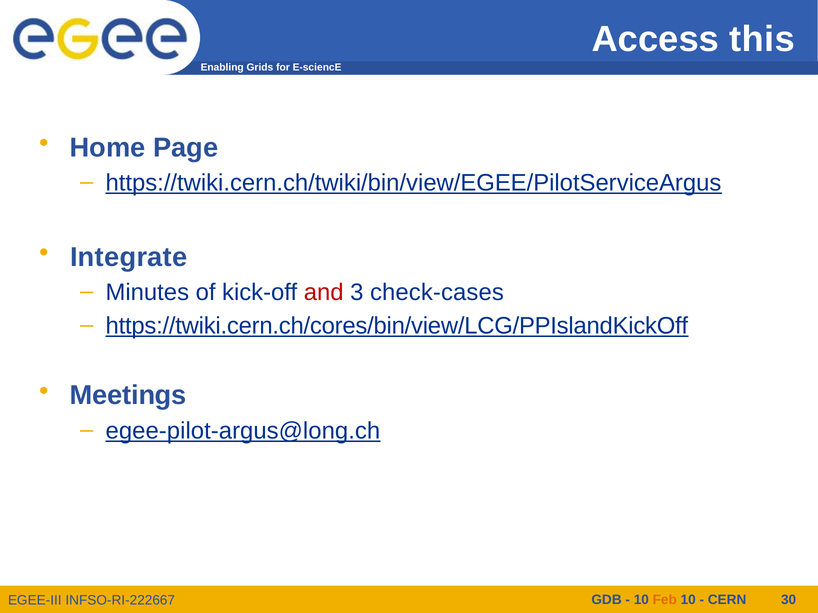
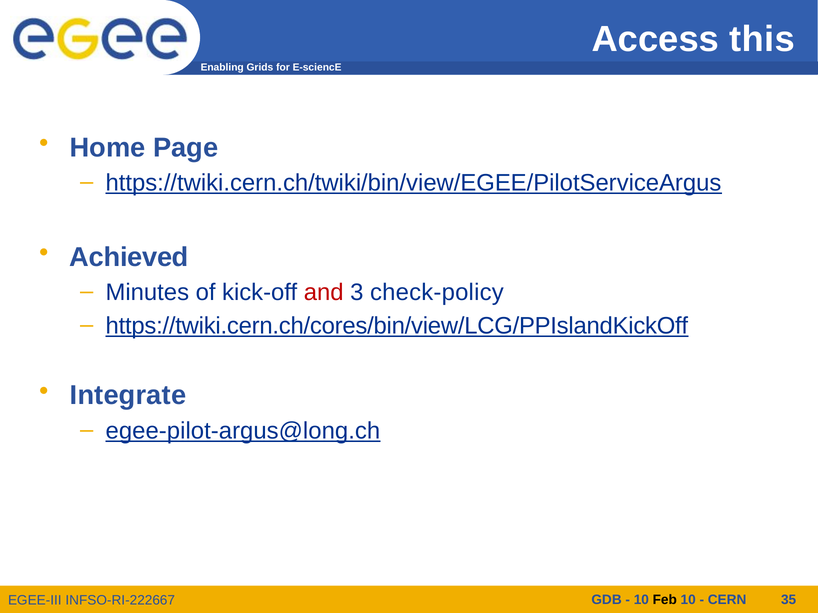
Integrate: Integrate -> Achieved (129, 257)
check-cases: check-cases -> check-policy (437, 293)
Meetings: Meetings -> Integrate (128, 396)
Feb colour: orange -> black (665, 600)
30: 30 -> 35 (789, 600)
